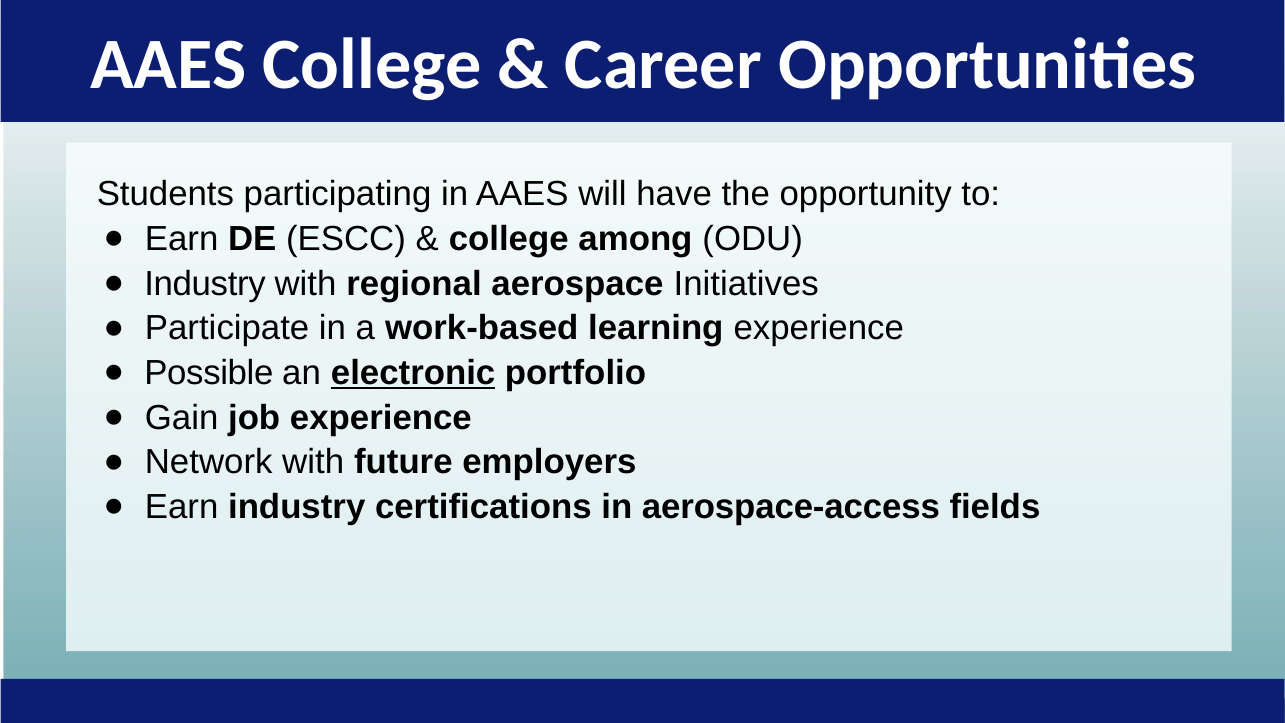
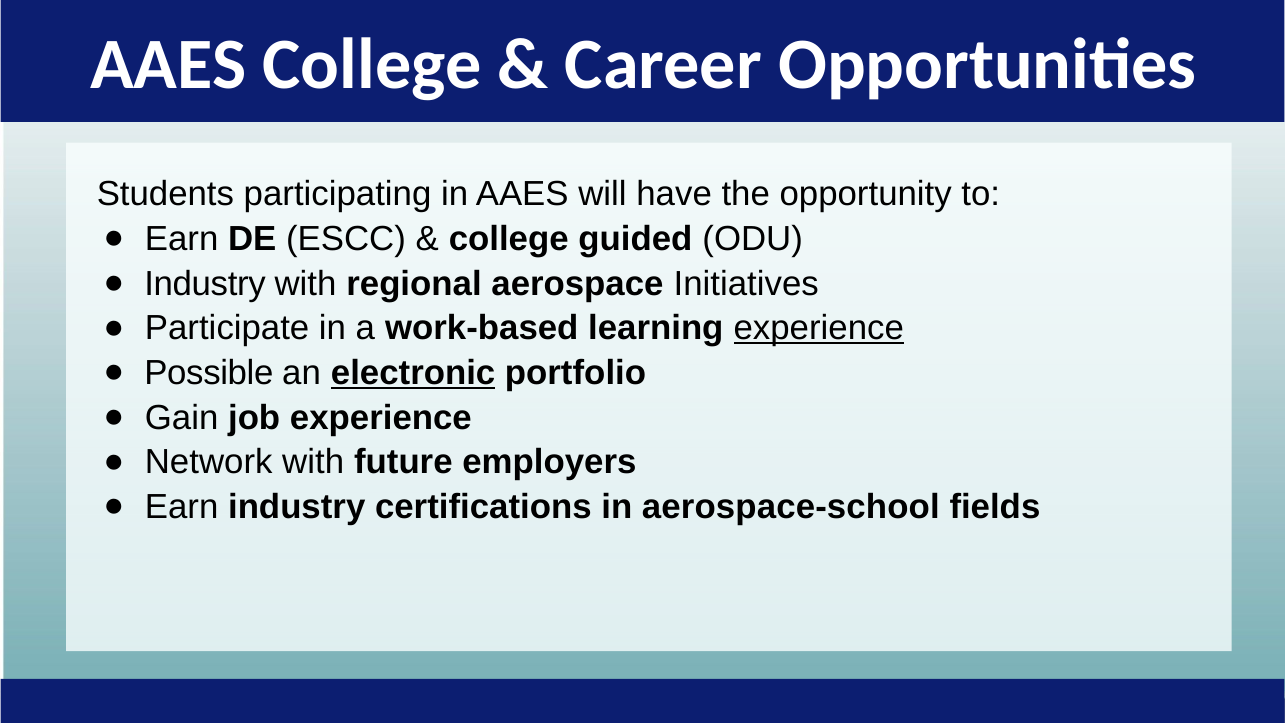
among: among -> guided (635, 239)
experience underline: none -> present (819, 328)
aerospace-access: aerospace-access -> aerospace-school (791, 507)
